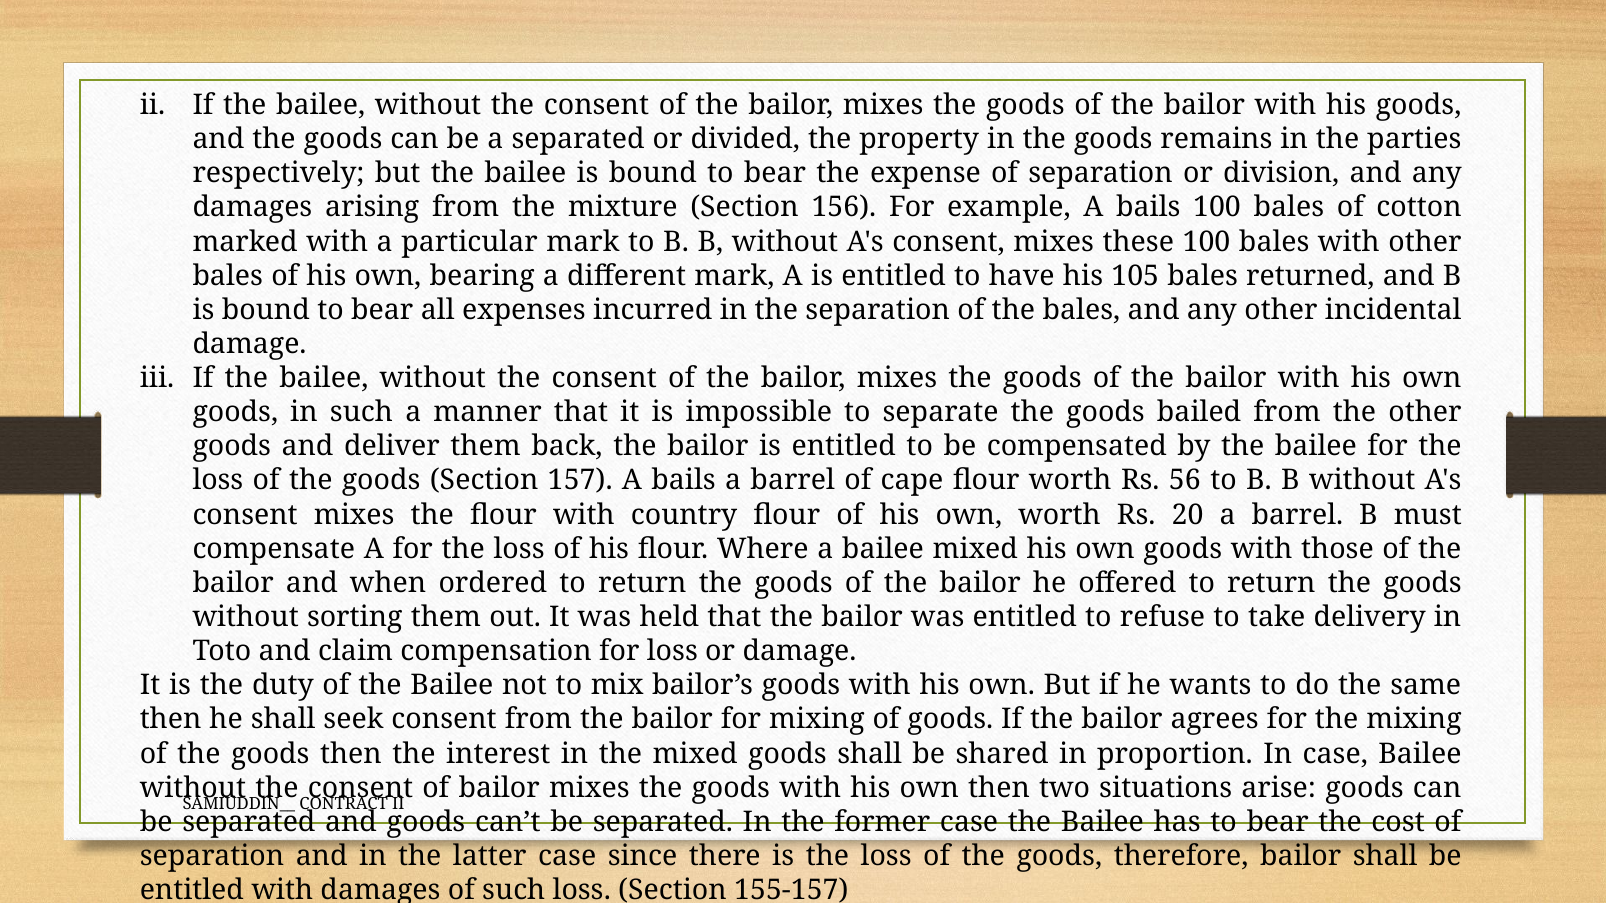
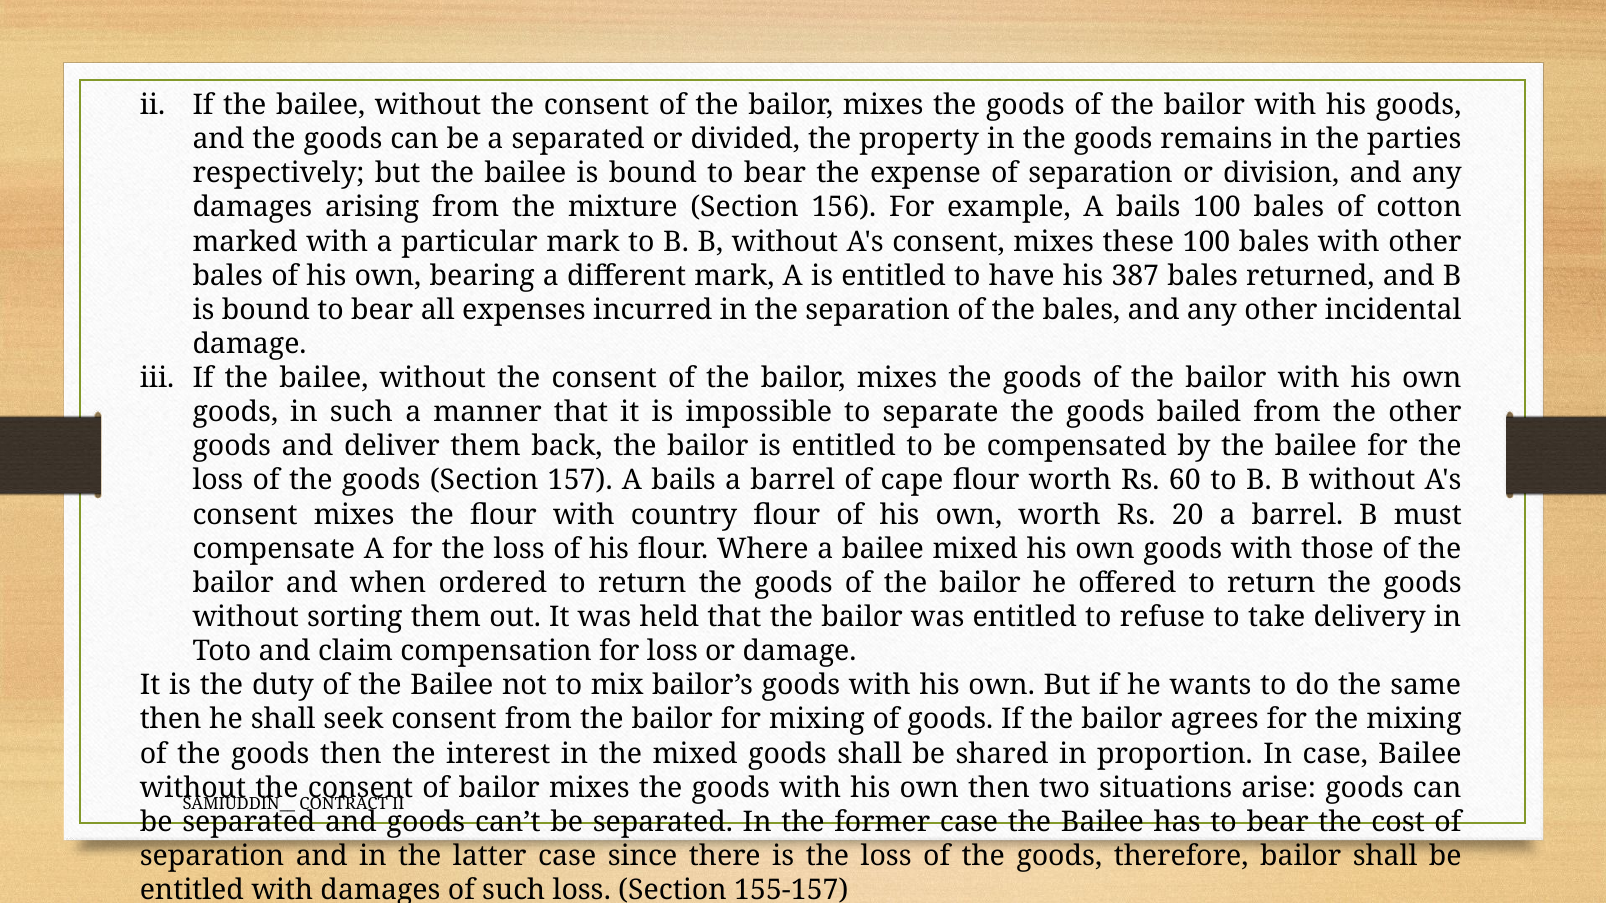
105: 105 -> 387 (1135, 276)
56: 56 -> 60 (1185, 481)
